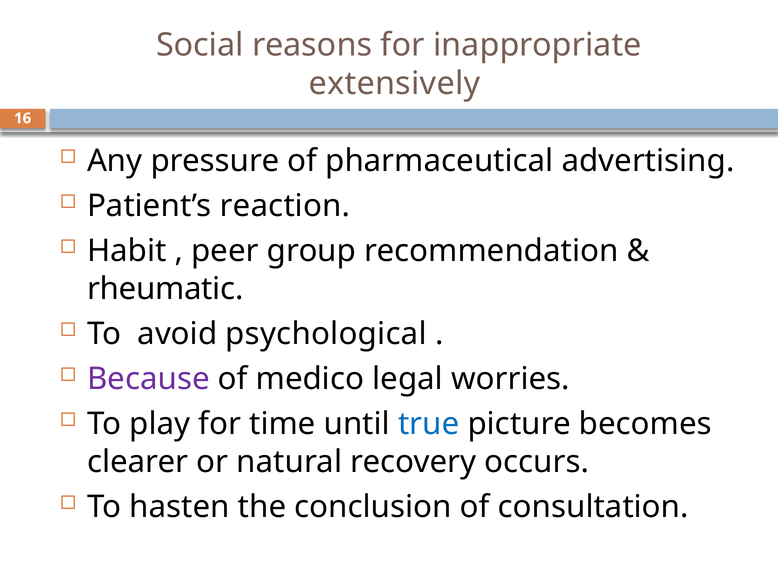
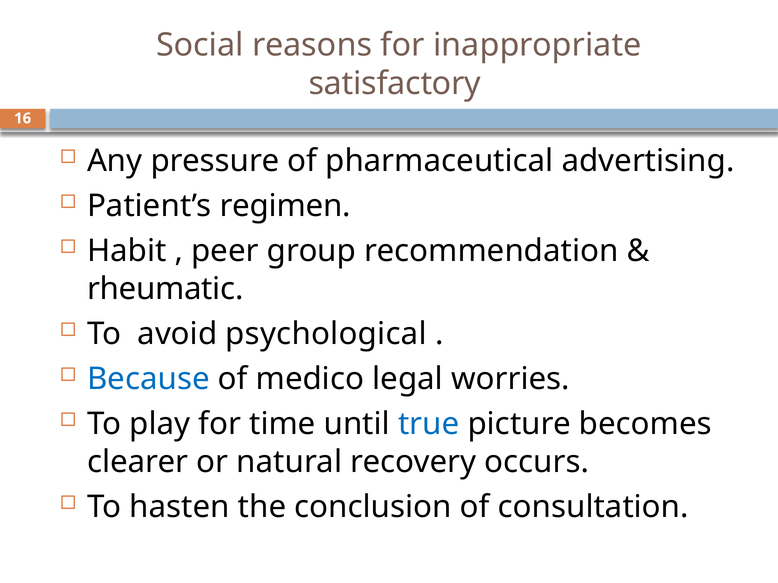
extensively: extensively -> satisfactory (395, 84)
reaction: reaction -> regimen (285, 206)
Because colour: purple -> blue (148, 379)
